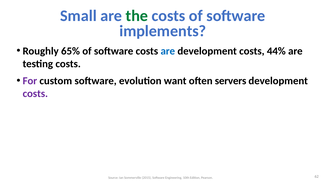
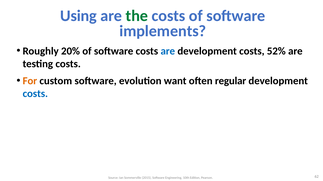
Small: Small -> Using (78, 16)
65%: 65% -> 20% (70, 51)
44%: 44% -> 52% (276, 51)
For colour: purple -> orange (30, 81)
servers: servers -> regular (231, 81)
costs colour: purple -> blue (35, 94)
